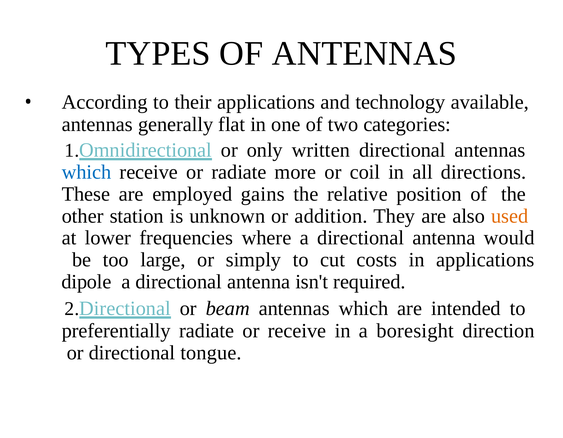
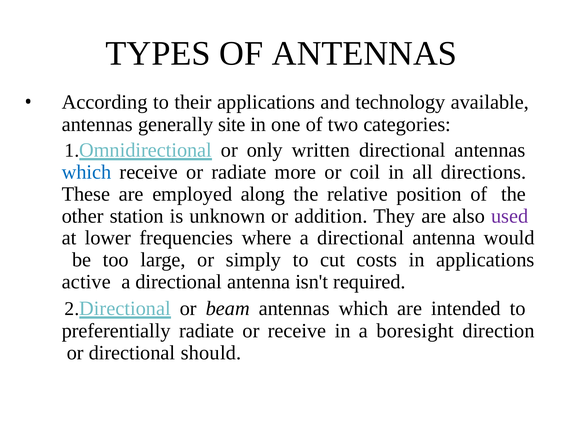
flat: flat -> site (232, 124)
gains: gains -> along (263, 194)
used colour: orange -> purple (510, 216)
dipole: dipole -> active (86, 282)
tongue: tongue -> should (211, 353)
